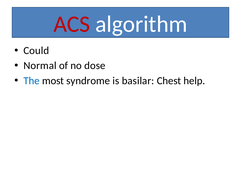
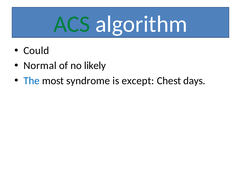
ACS colour: red -> green (72, 24)
dose: dose -> likely (95, 66)
basilar: basilar -> except (138, 81)
help: help -> days (194, 81)
